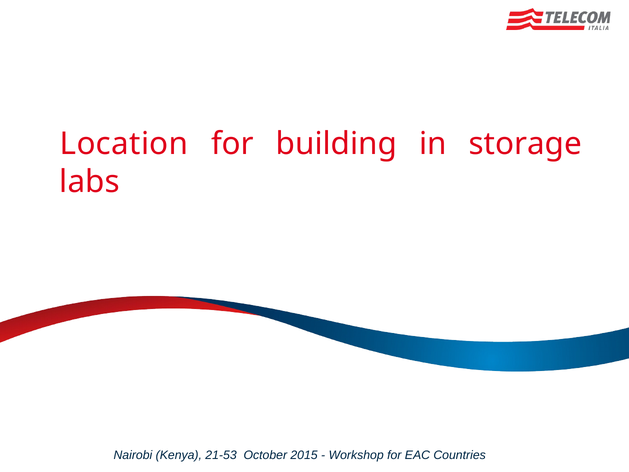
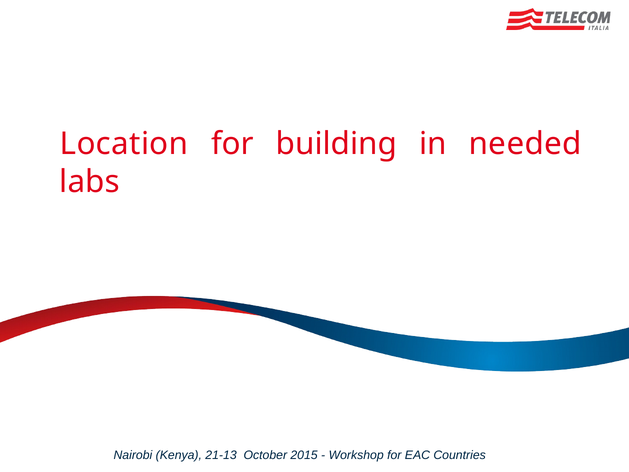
storage: storage -> needed (525, 144)
21-53: 21-53 -> 21-13 (221, 455)
